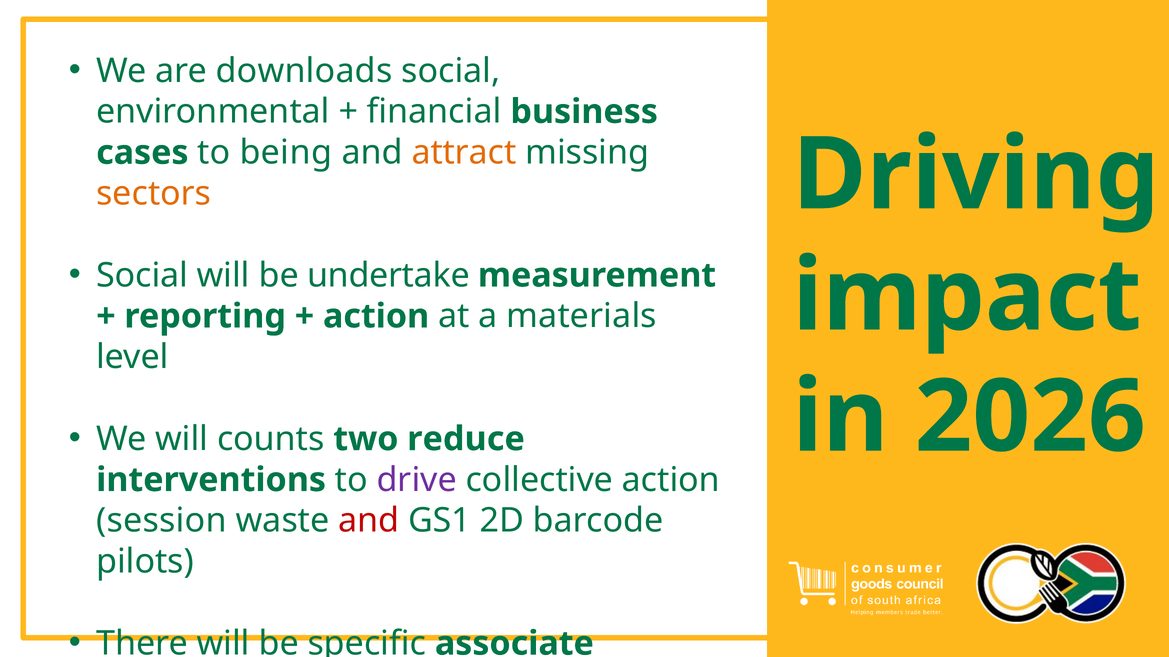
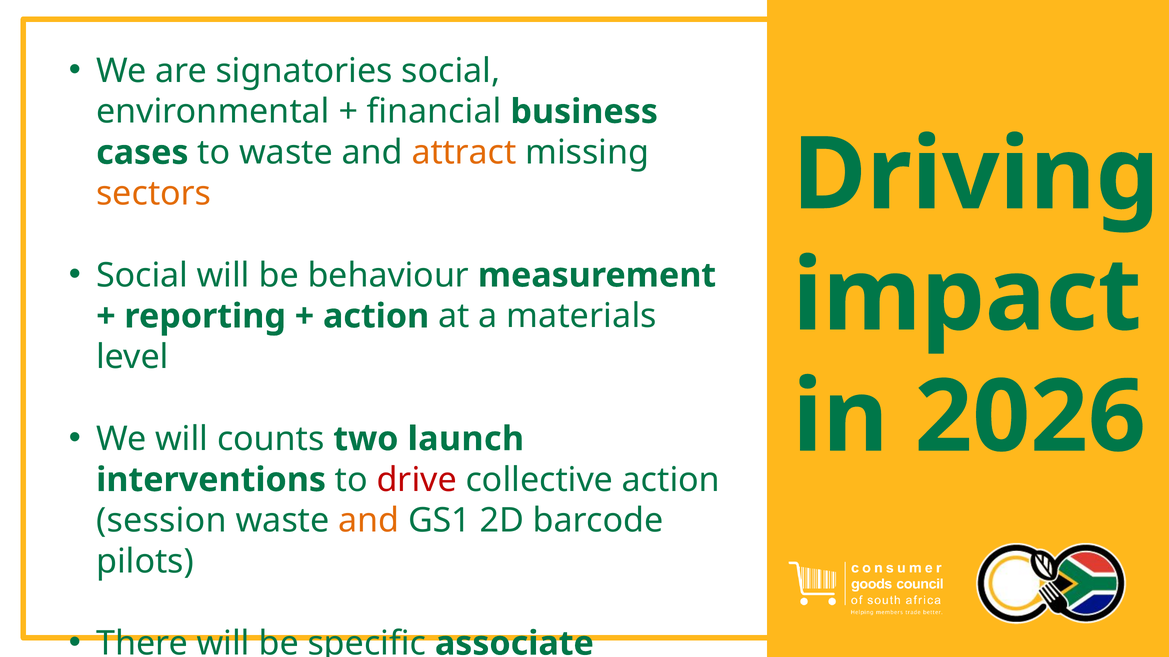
are downloads: downloads -> signatories (304, 71)
to being: being -> waste (286, 153)
undertake: undertake -> behaviour (388, 276)
reduce: reduce -> launch (466, 439)
drive colour: purple -> red (417, 480)
and colour: red -> orange (369, 521)
